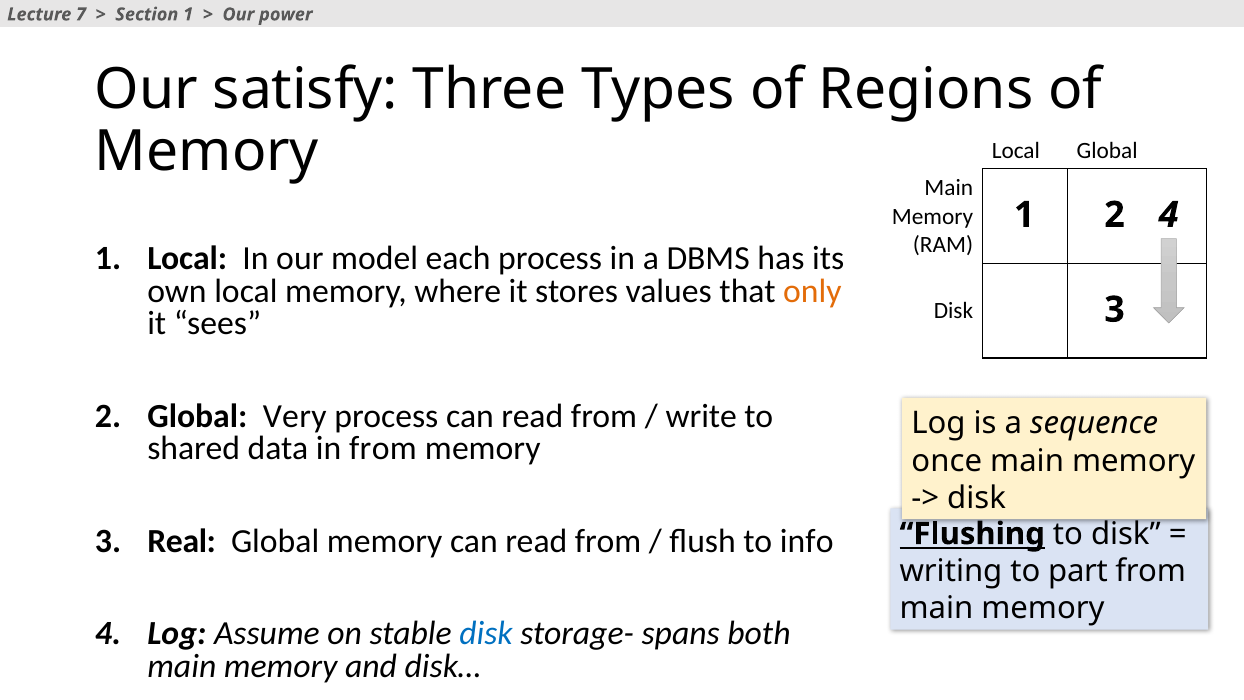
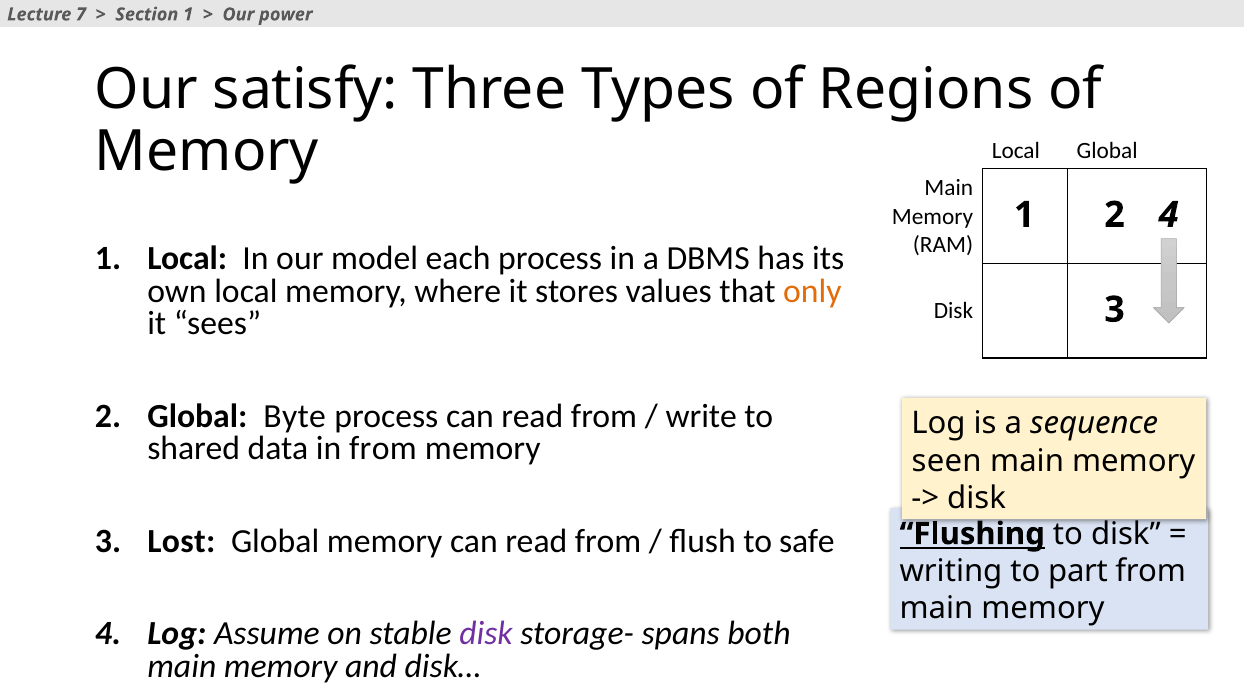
Very: Very -> Byte (295, 416)
once: once -> seen (947, 461)
Real: Real -> Lost (181, 541)
info: info -> safe (807, 541)
disk colour: blue -> purple (486, 633)
